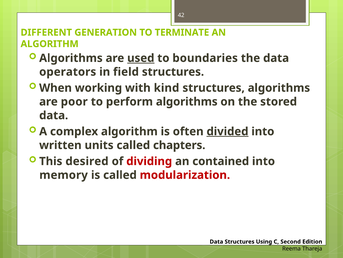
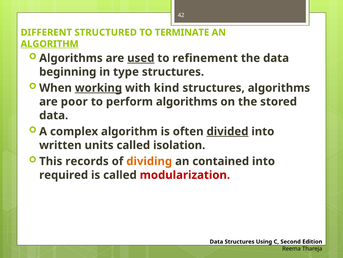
GENERATION: GENERATION -> STRUCTURED (106, 32)
ALGORITHM underline: none -> present (50, 44)
boundaries: boundaries -> refinement (205, 58)
operators: operators -> beginning (68, 72)
field: field -> type (126, 72)
working underline: none -> present (98, 88)
chapters: chapters -> isolation (179, 145)
desired: desired -> records (87, 161)
dividing colour: red -> orange (149, 161)
memory: memory -> required (64, 175)
